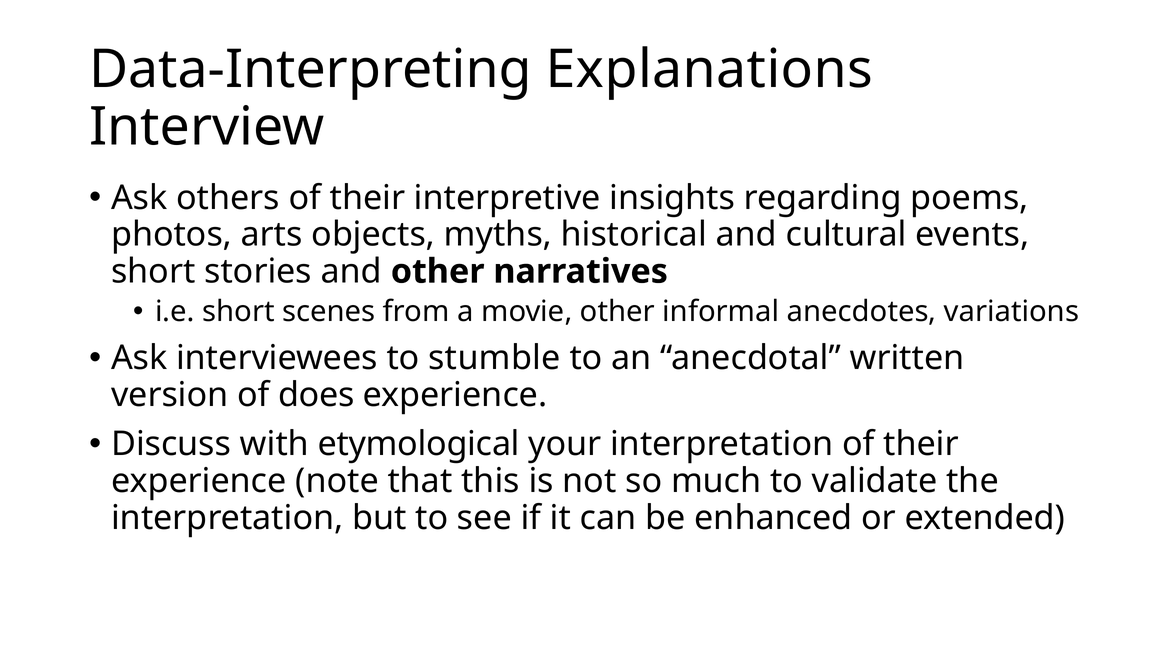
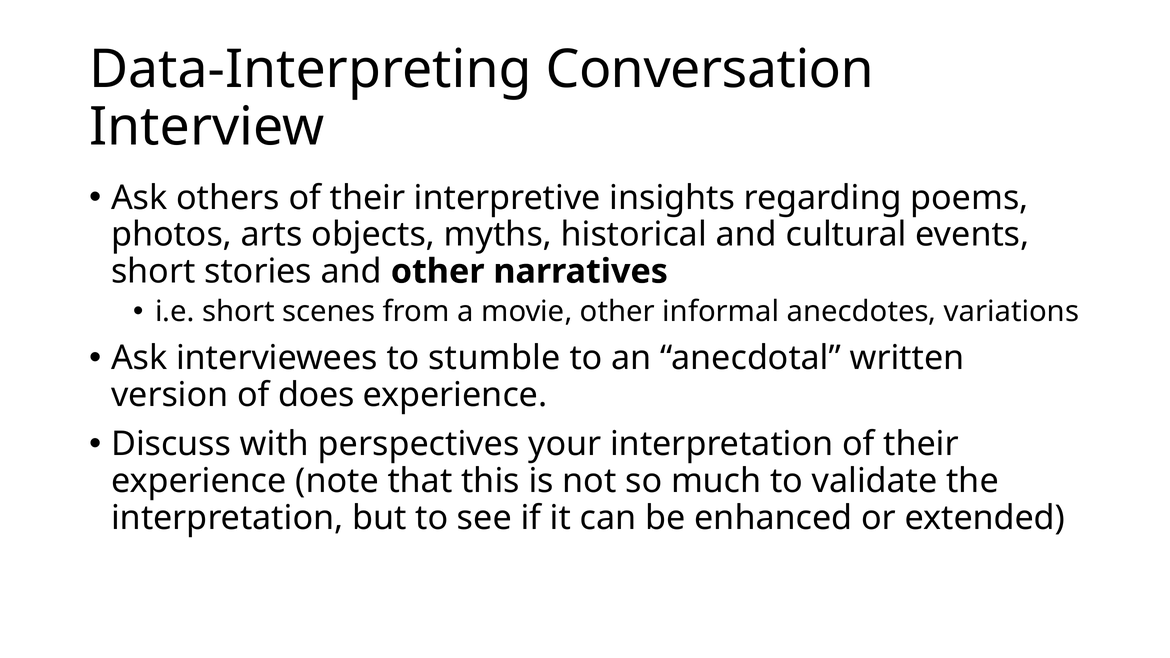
Explanations: Explanations -> Conversation (710, 69)
etymological: etymological -> perspectives (419, 444)
